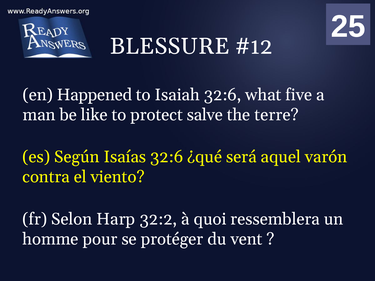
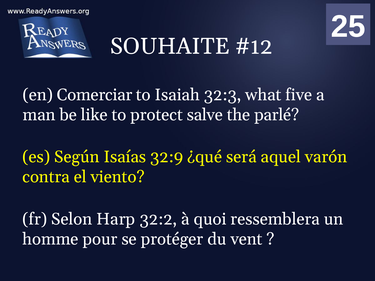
BLESSURE: BLESSURE -> SOUHAITE (170, 46)
Happened: Happened -> Comerciar (95, 95)
Isaiah 32:6: 32:6 -> 32:3 (223, 95)
terre: terre -> parlé (277, 115)
Isaías 32:6: 32:6 -> 32:9 (167, 157)
